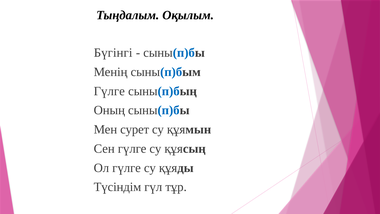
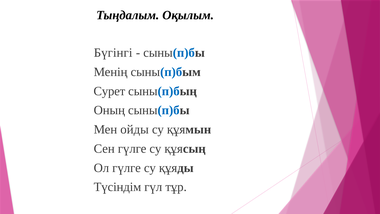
Гүлге: Гүлге -> Сурет (109, 91)
сурет: сурет -> ойды (135, 129)
